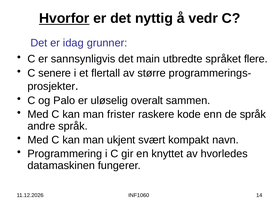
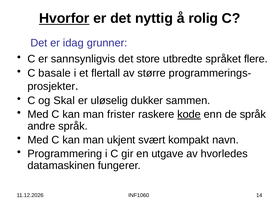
vedr: vedr -> rolig (203, 18)
main: main -> store (148, 59)
senere: senere -> basale (55, 73)
Palo: Palo -> Skal (64, 101)
overalt: overalt -> dukker (147, 101)
kode underline: none -> present (189, 114)
knyttet: knyttet -> utgave (167, 154)
